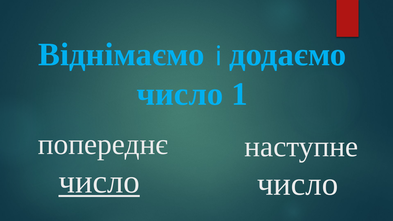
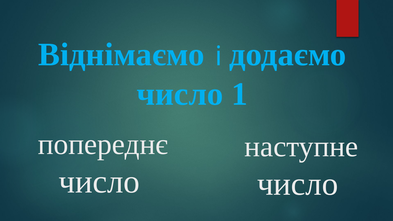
число underline: present -> none (99, 182)
